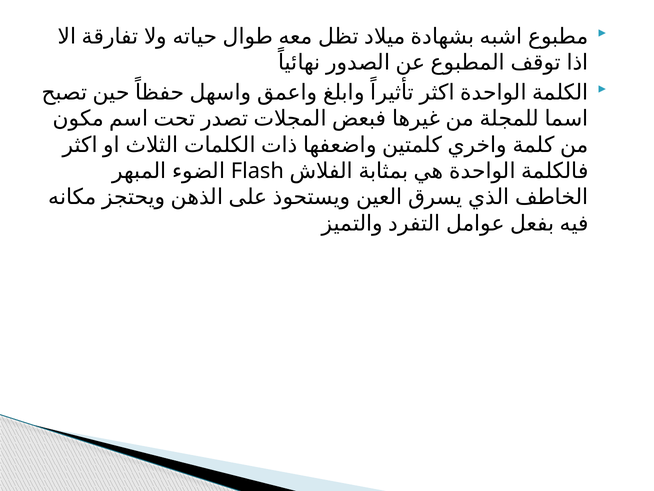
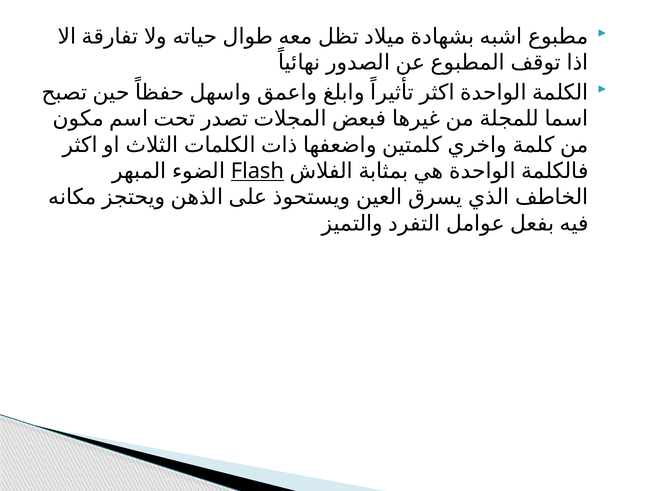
Flash underline: none -> present (257, 171)
